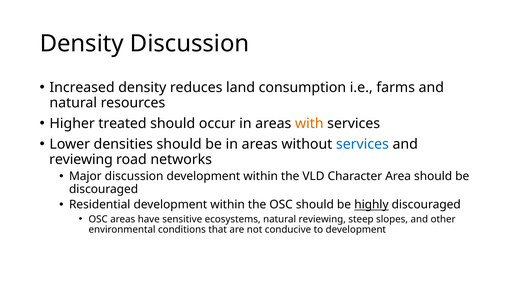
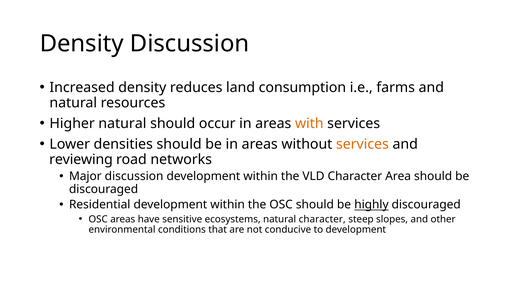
Higher treated: treated -> natural (122, 124)
services colour: blue -> orange (362, 144)
natural reviewing: reviewing -> character (322, 219)
